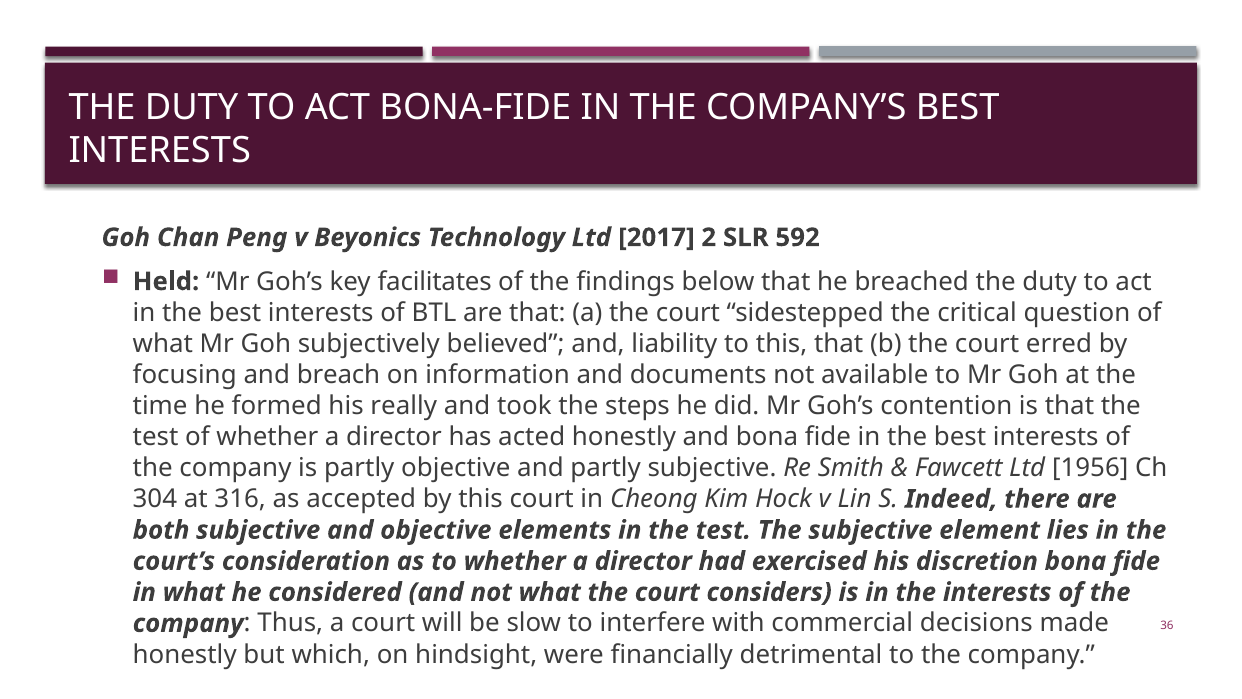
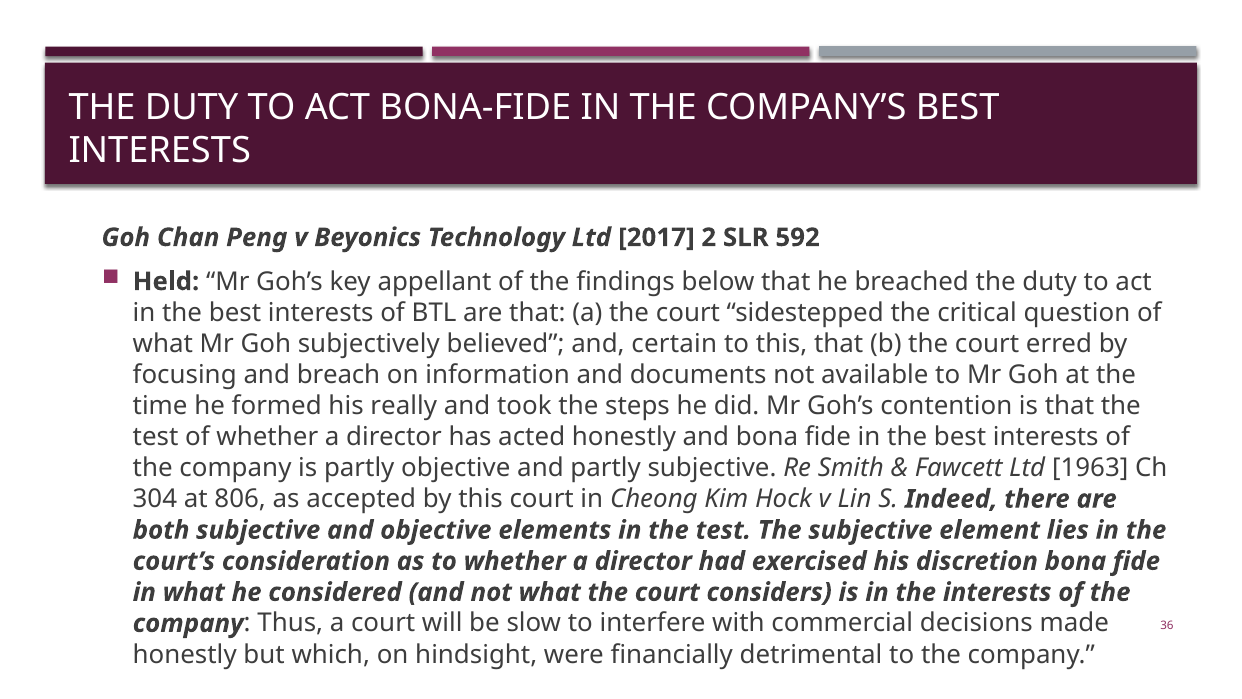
facilitates: facilitates -> appellant (435, 281)
liability: liability -> certain (674, 344)
1956: 1956 -> 1963 (1090, 468)
316: 316 -> 806 (240, 499)
